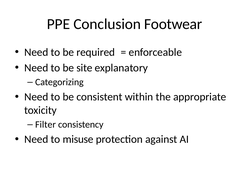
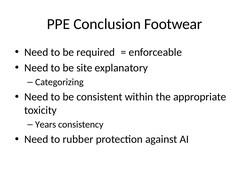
Filter: Filter -> Years (46, 124)
misuse: misuse -> rubber (78, 139)
